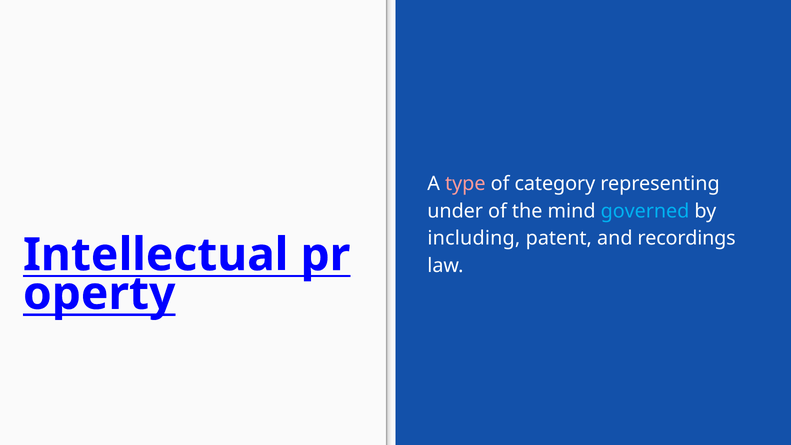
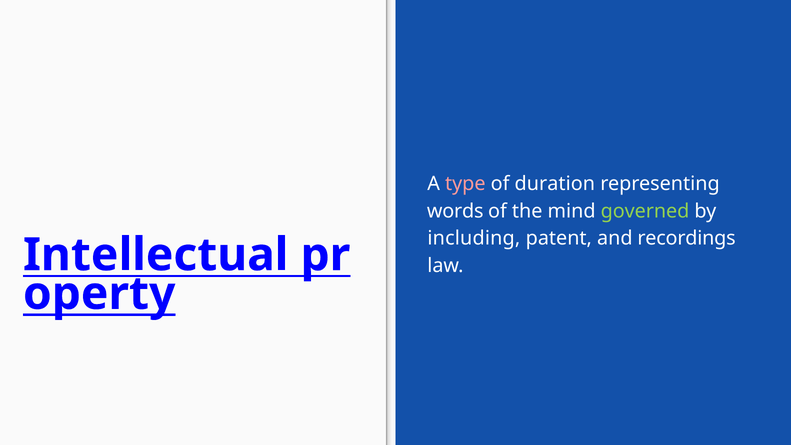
category: category -> duration (555, 184)
under: under -> words (455, 211)
governed colour: light blue -> light green (645, 211)
